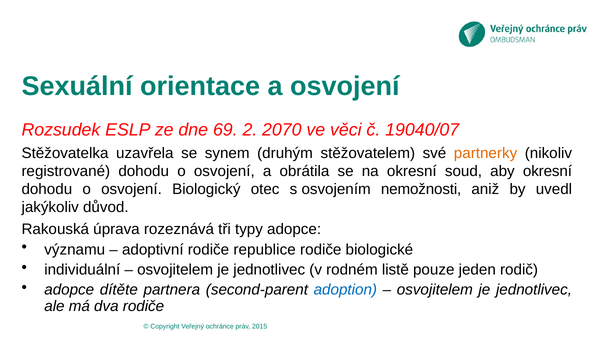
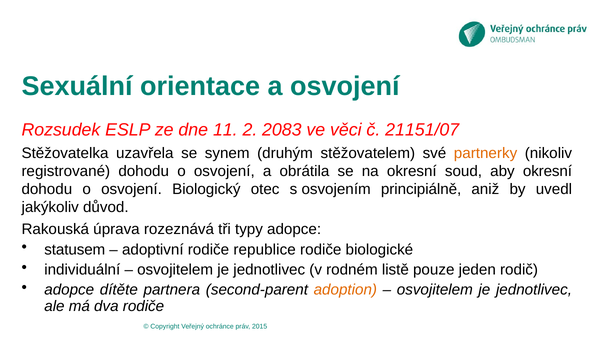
69: 69 -> 11 (225, 130)
2070: 2070 -> 2083 (282, 130)
19040/07: 19040/07 -> 21151/07 (422, 130)
nemožnosti: nemožnosti -> principiálně (421, 189)
významu: významu -> statusem (75, 250)
adoption colour: blue -> orange (345, 290)
